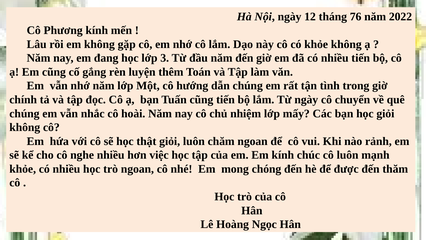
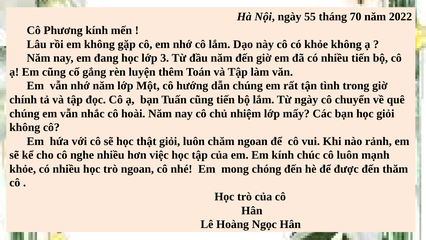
12: 12 -> 55 (310, 16)
76: 76 -> 70 (356, 16)
